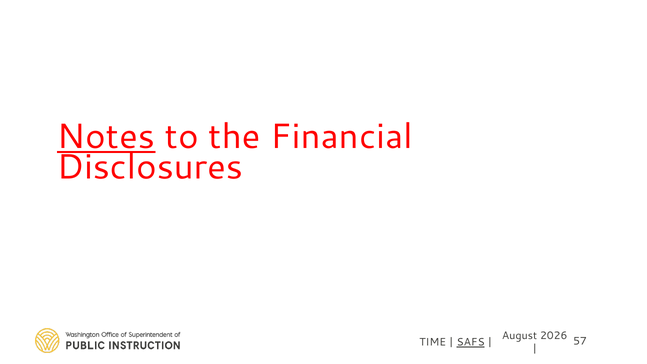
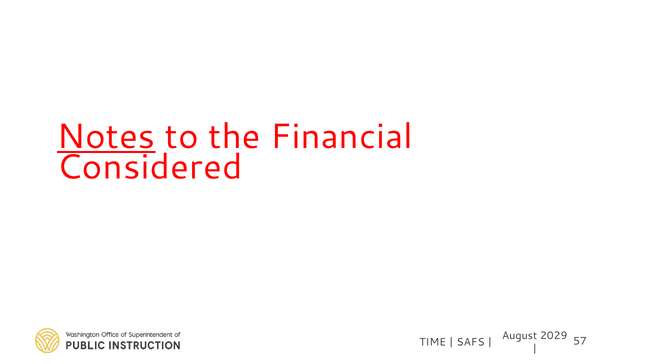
Disclosures: Disclosures -> Considered (150, 167)
2026: 2026 -> 2029 (554, 336)
SAFS underline: present -> none (471, 342)
